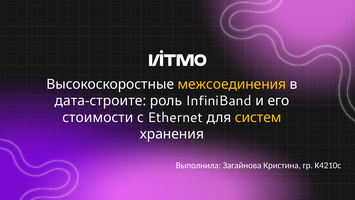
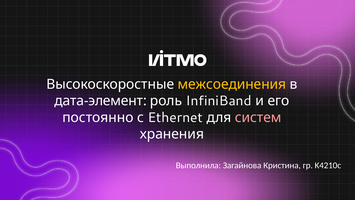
дата-строите: дата-строите -> дата-элемент (101, 101)
стоимости: стоимости -> постоянно (98, 117)
систем colour: yellow -> pink (258, 117)
